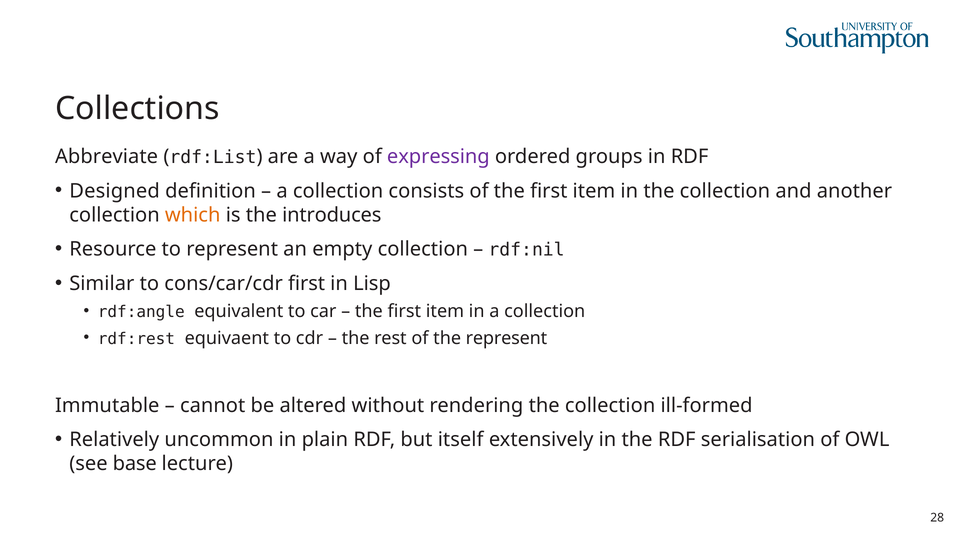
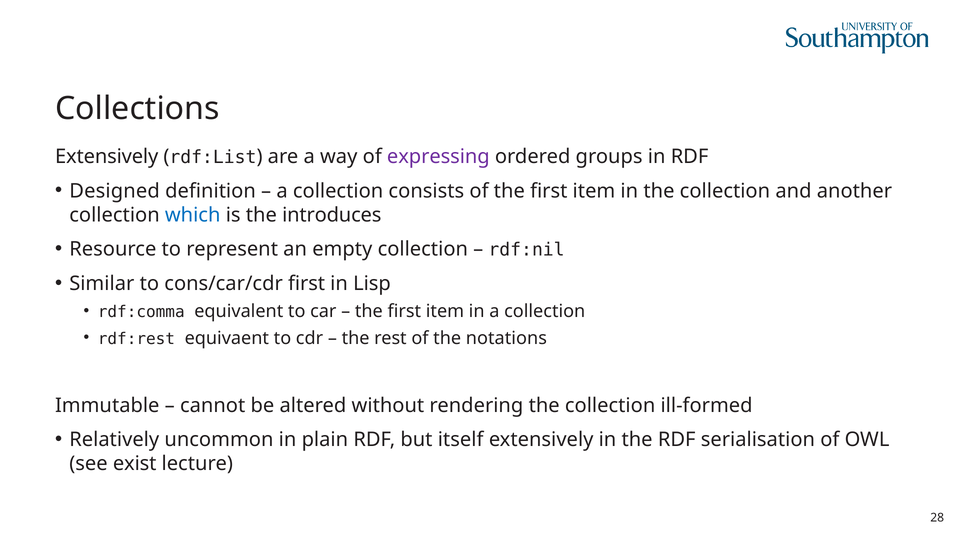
Abbreviate: Abbreviate -> Extensively (107, 157)
which colour: orange -> blue (193, 215)
rdf:angle: rdf:angle -> rdf:comma (141, 312)
the represent: represent -> notations (506, 338)
base: base -> exist (135, 464)
